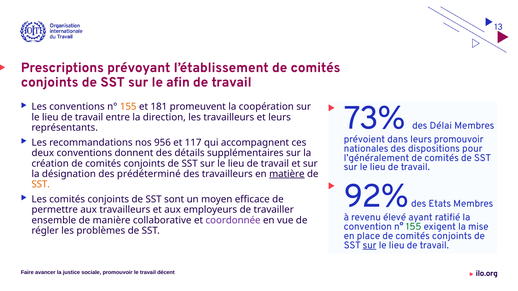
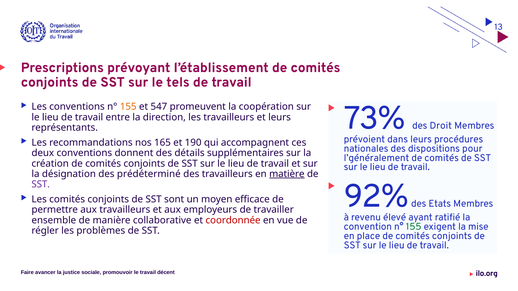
afin: afin -> tels (178, 82)
181: 181 -> 547 (159, 107)
Délai: Délai -> Droit (441, 126)
leurs promouvoir: promouvoir -> procédures (459, 139)
956: 956 -> 165 (162, 143)
117: 117 -> 190 (193, 143)
SST colour: orange -> purple (41, 185)
coordonnée colour: purple -> red (233, 220)
sur underline: present -> none (370, 245)
